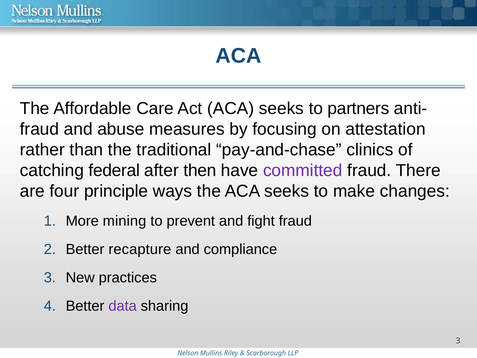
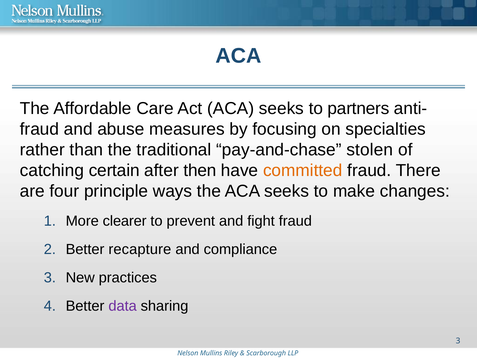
attestation: attestation -> specialties (386, 129)
clinics: clinics -> stolen (370, 150)
federal: federal -> certain (114, 170)
committed colour: purple -> orange (303, 170)
mining: mining -> clearer (125, 221)
